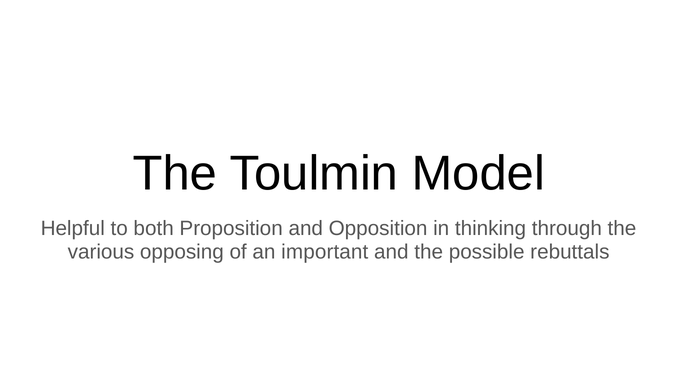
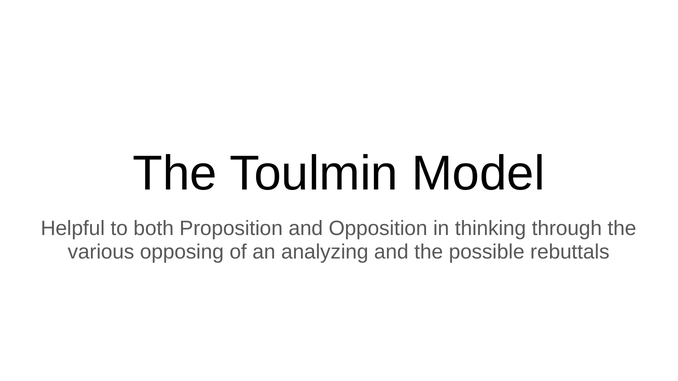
important: important -> analyzing (325, 252)
